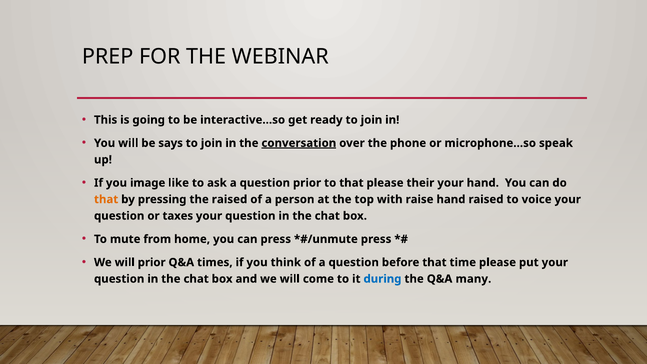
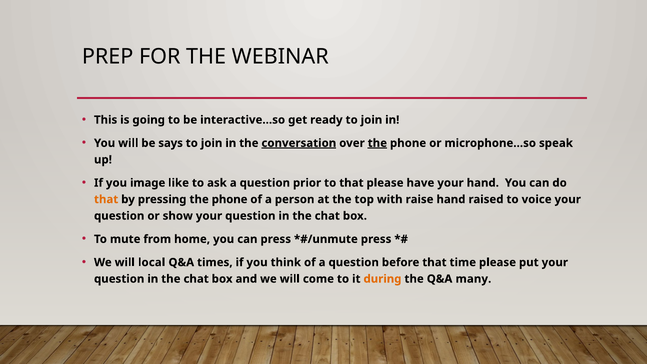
the underline: none -> present (377, 143)
their: their -> have (420, 183)
pressing the raised: raised -> phone (230, 199)
taxes: taxes -> show (178, 216)
will prior: prior -> local (152, 262)
during colour: blue -> orange (382, 279)
